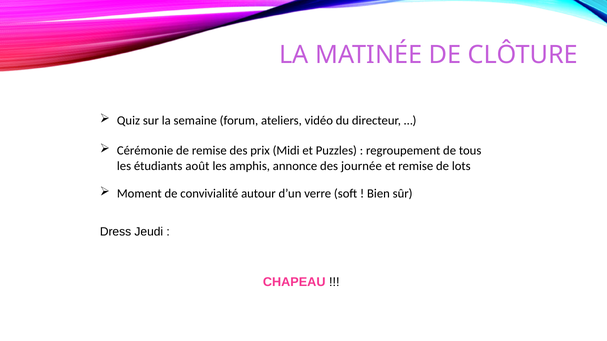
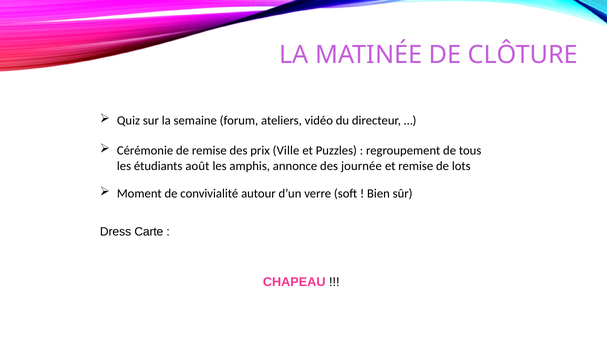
Midi: Midi -> Ville (286, 151)
Jeudi: Jeudi -> Carte (149, 232)
